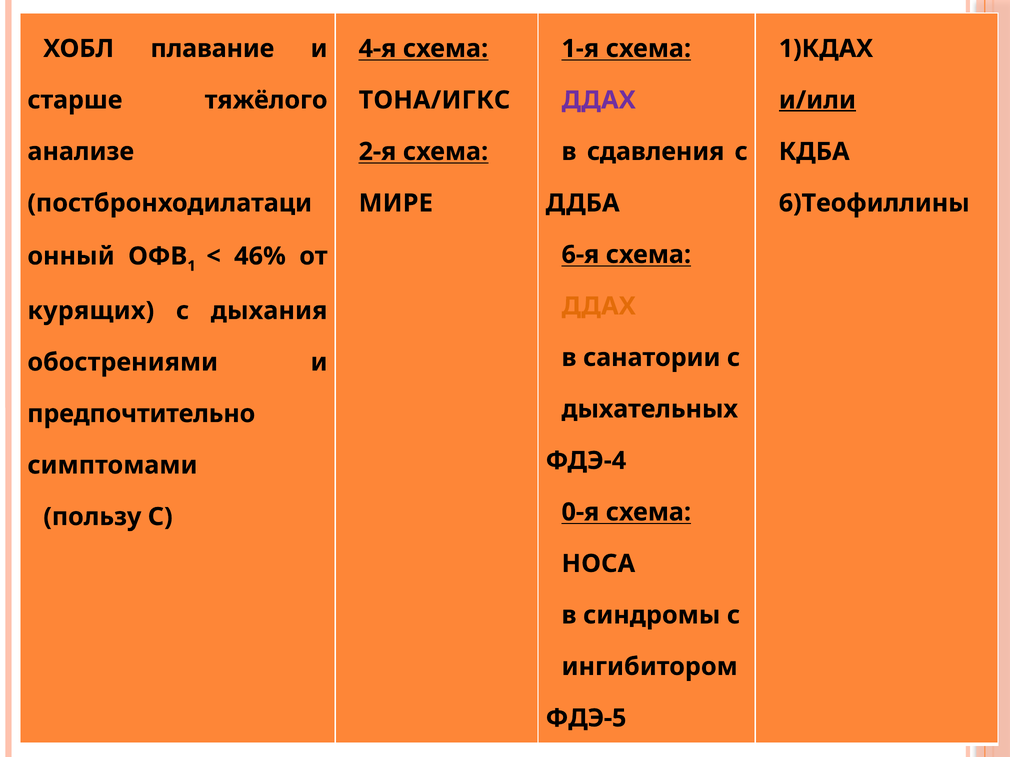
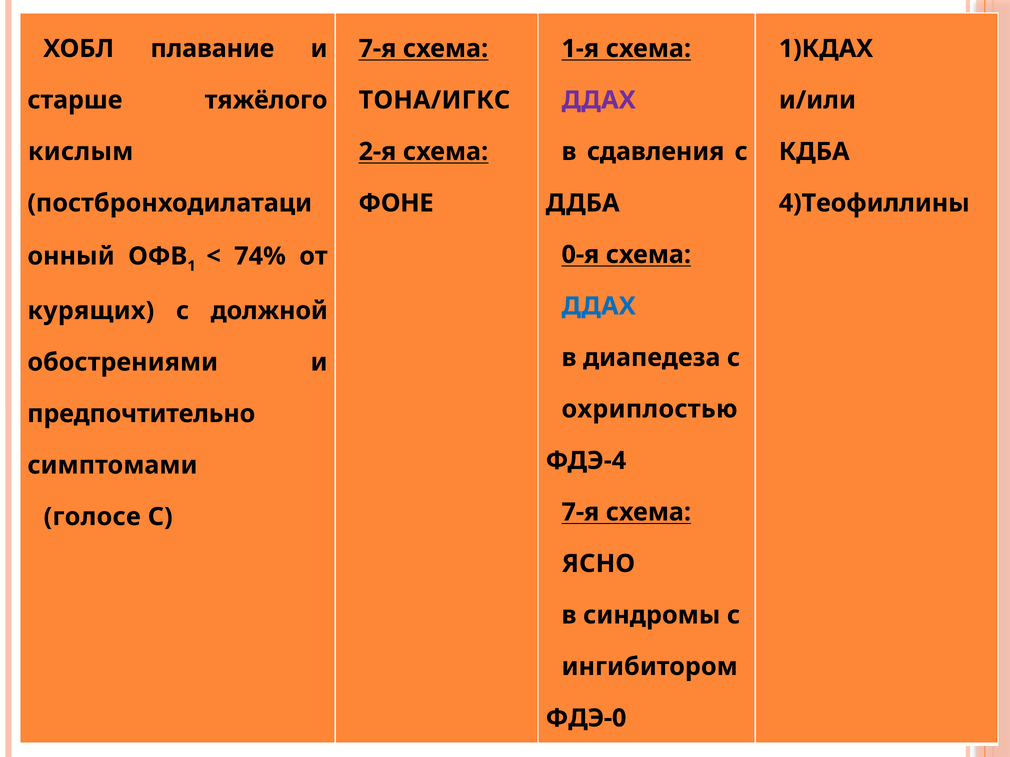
4-я: 4-я -> 7-я (377, 49)
и/или underline: present -> none (817, 100)
анализе: анализе -> кислым (81, 152)
МИРЕ: МИРЕ -> ФОНЕ (396, 203)
6)Теофиллины: 6)Теофиллины -> 4)Теофиллины (874, 203)
6-я: 6-я -> 0-я (580, 255)
46%: 46% -> 74% (260, 256)
ДДАХ colour: orange -> blue (599, 306)
дыхания: дыхания -> должной (269, 311)
санатории: санатории -> диапедеза (652, 358)
дыхательных: дыхательных -> охриплостью (650, 409)
0-я: 0-я -> 7-я (580, 512)
пользу: пользу -> голосе (92, 517)
НОСА: НОСА -> ЯСНО (598, 564)
ФДЭ-5: ФДЭ-5 -> ФДЭ-0 (586, 719)
